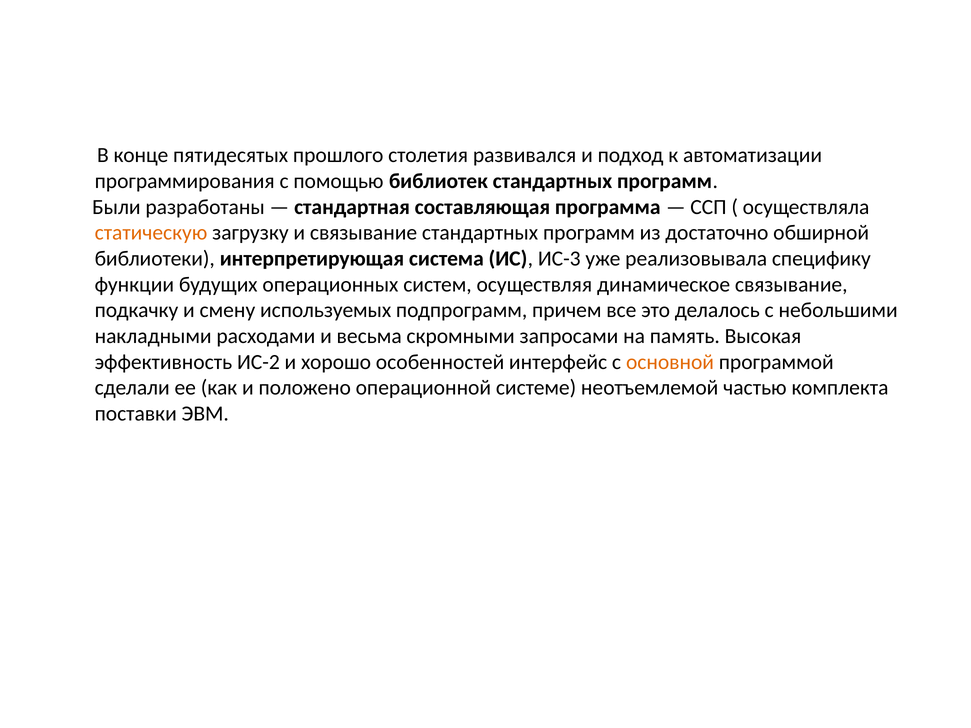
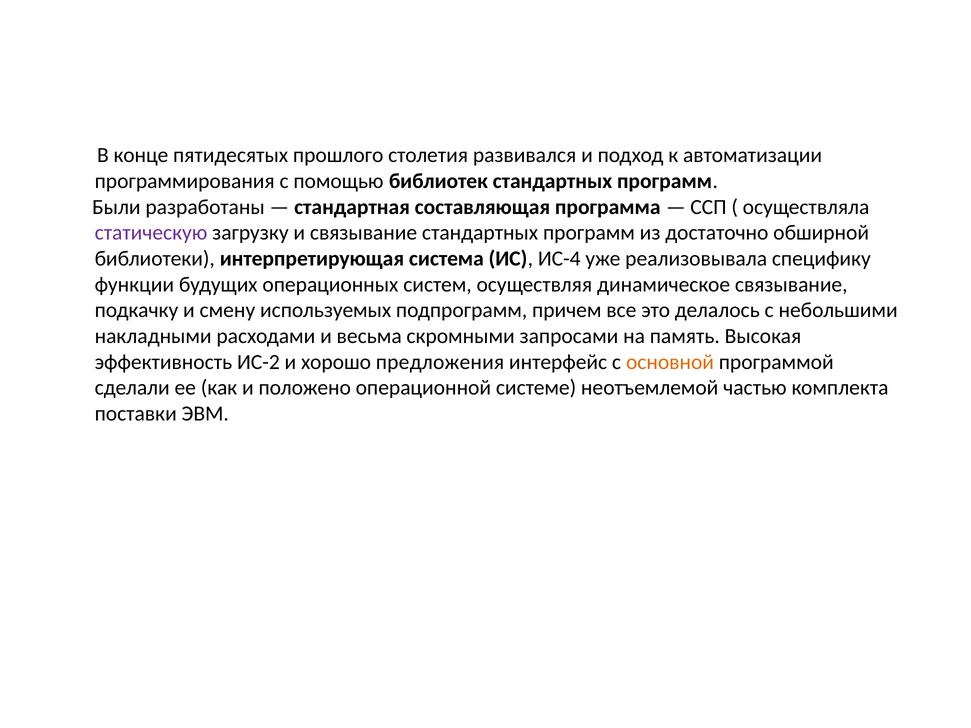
статическую colour: orange -> purple (151, 233)
ИС-3: ИС-3 -> ИС-4 (559, 259)
особенностей: особенностей -> предложения (440, 362)
